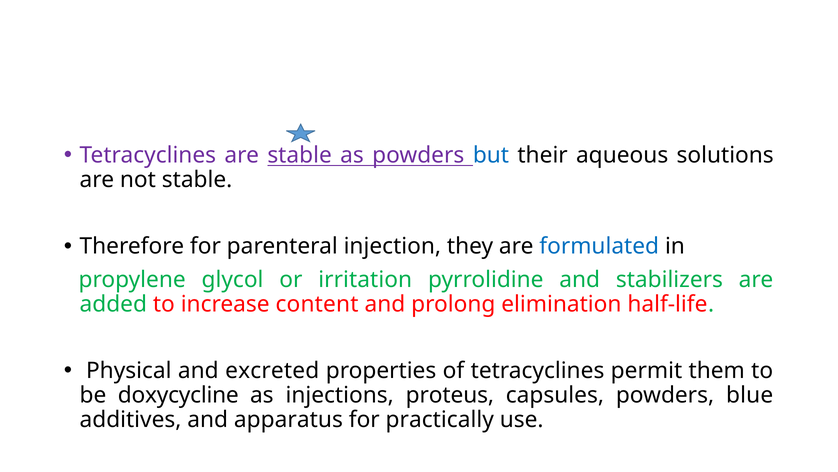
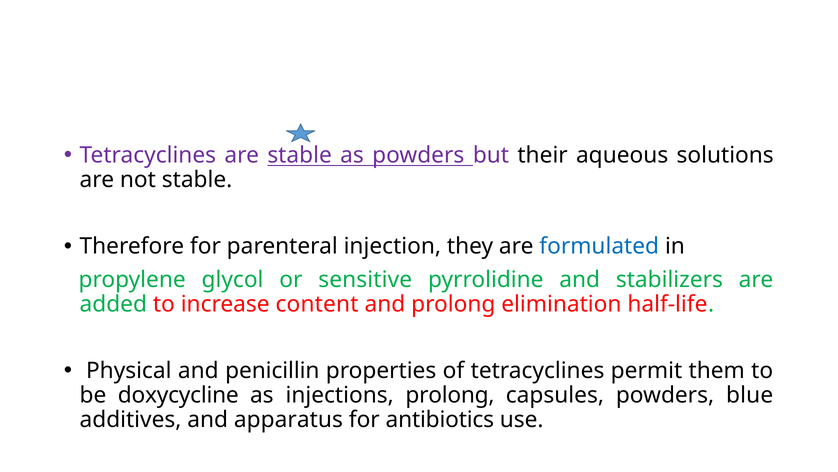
but colour: blue -> purple (491, 155)
irritation: irritation -> sensitive (365, 279)
excreted: excreted -> penicillin (272, 370)
injections proteus: proteus -> prolong (450, 395)
practically: practically -> antibiotics (440, 419)
